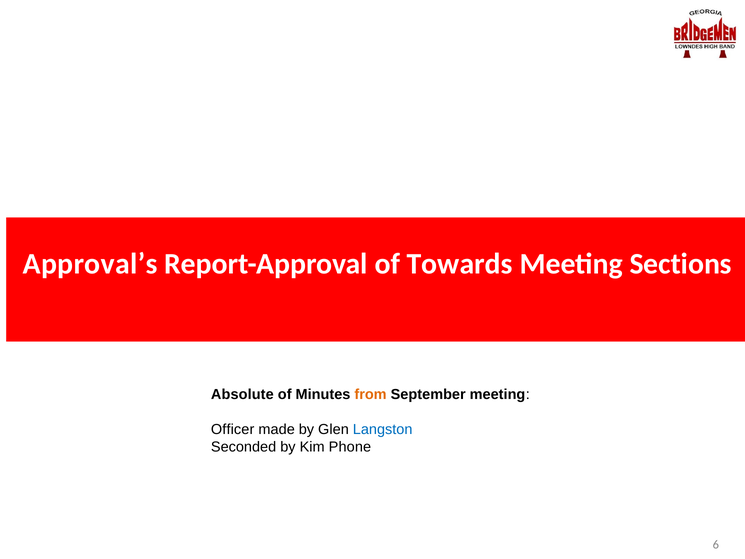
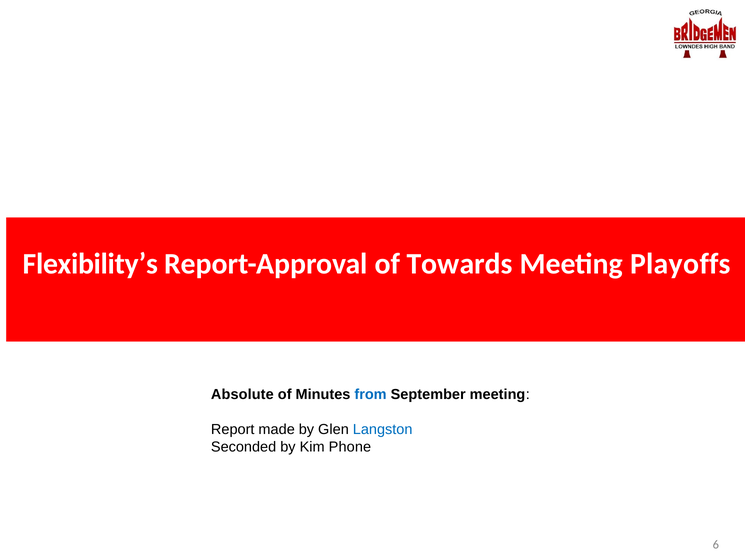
Approval’s: Approval’s -> Flexibility’s (90, 264)
Sections: Sections -> Playoffs (680, 264)
from colour: orange -> blue (371, 395)
Officer: Officer -> Report (233, 429)
